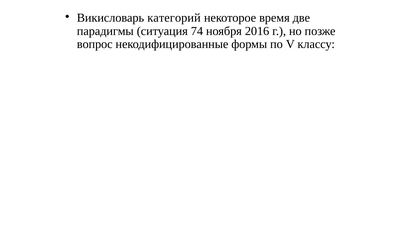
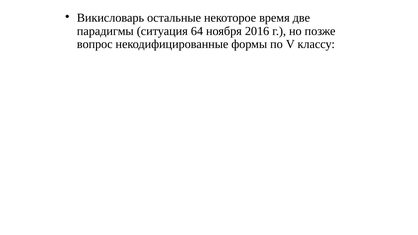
категорий: категорий -> остальные (174, 18)
74: 74 -> 64 (197, 31)
